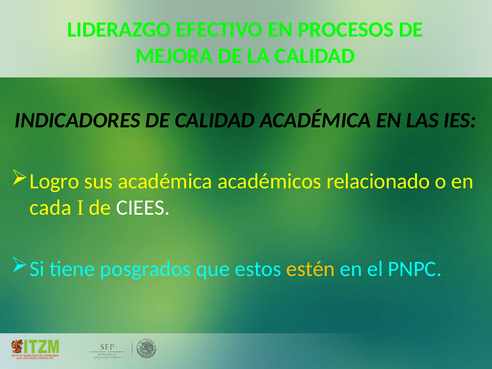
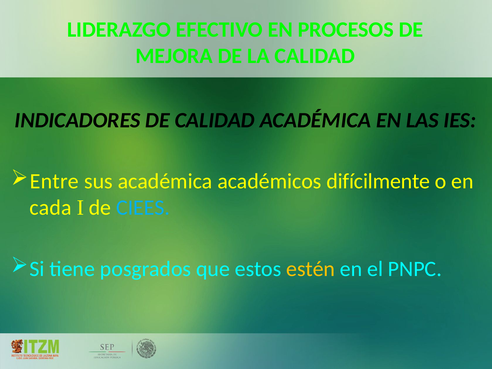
Logro: Logro -> Entre (54, 181)
relacionado: relacionado -> difícilmente (378, 181)
CIEES colour: white -> light blue (143, 208)
